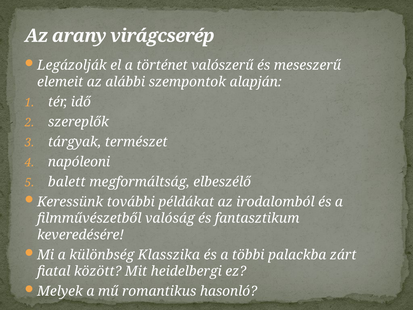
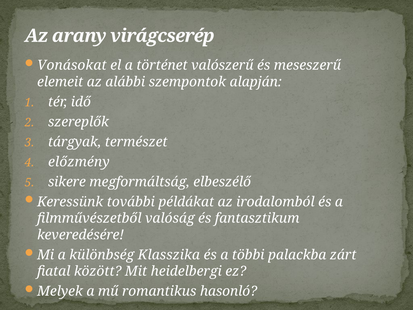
Legázolják: Legázolják -> Vonásokat (72, 65)
napóleoni: napóleoni -> előzmény (79, 162)
balett: balett -> sikere (67, 182)
